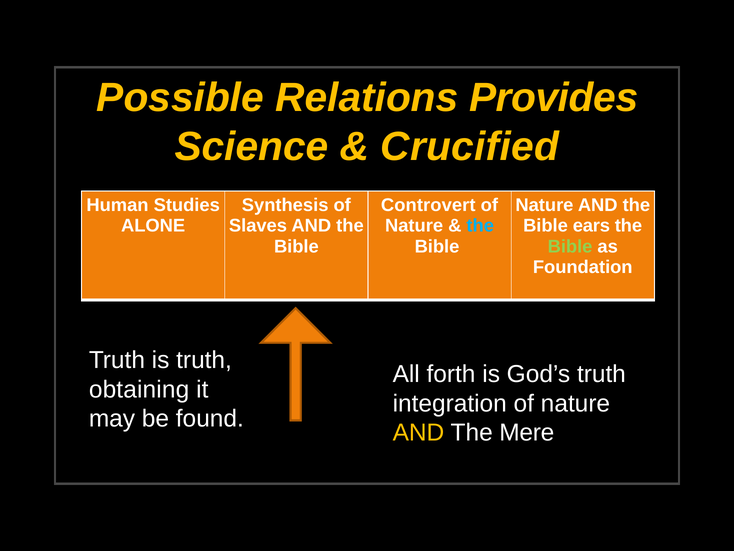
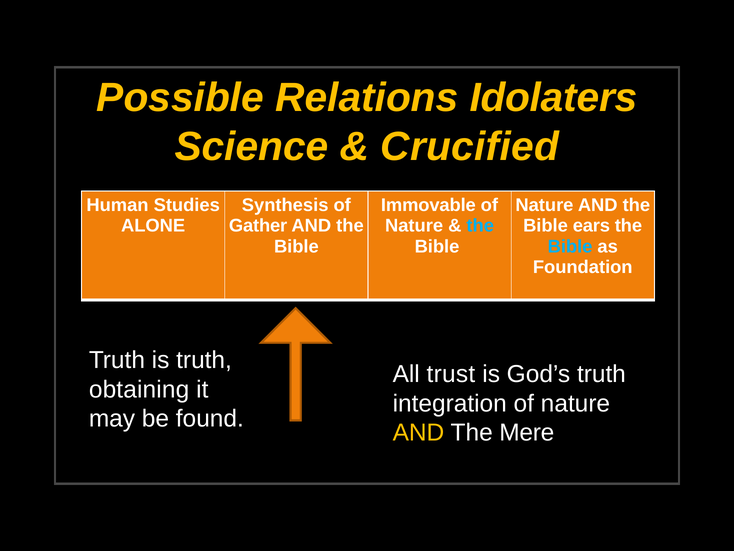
Provides: Provides -> Idolaters (554, 98)
Controvert: Controvert -> Immovable (428, 205)
Slaves: Slaves -> Gather (258, 226)
Bible colour: light green -> light blue (570, 246)
forth: forth -> trust (451, 374)
